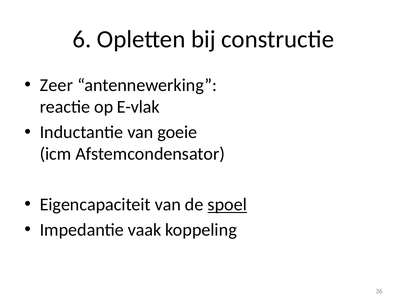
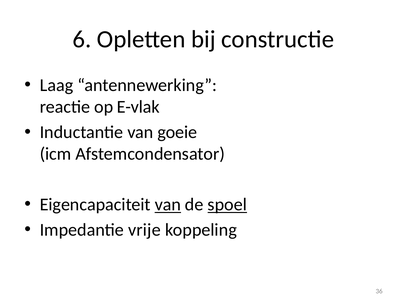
Zeer: Zeer -> Laag (56, 85)
van underline: none -> present (168, 205)
vaak: vaak -> vrije (144, 230)
